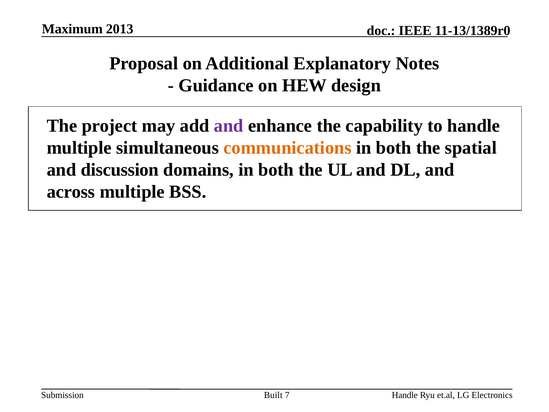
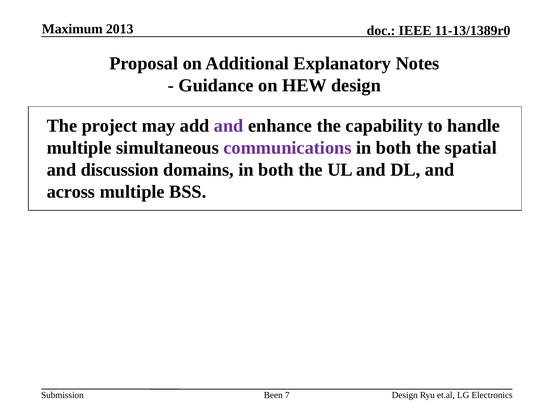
communications colour: orange -> purple (287, 148)
Built: Built -> Been (273, 395)
Handle: Handle -> Design (405, 395)
